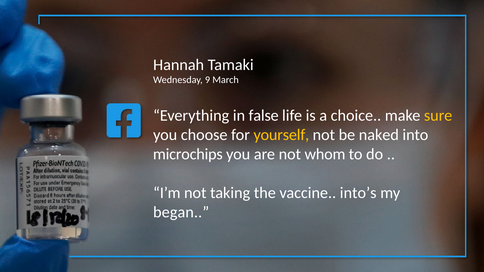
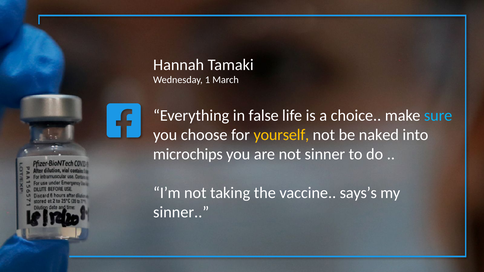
9: 9 -> 1 (208, 80)
sure colour: yellow -> light blue (438, 116)
not whom: whom -> sinner (325, 154)
into’s: into’s -> says’s (358, 193)
began: began -> sinner (181, 212)
